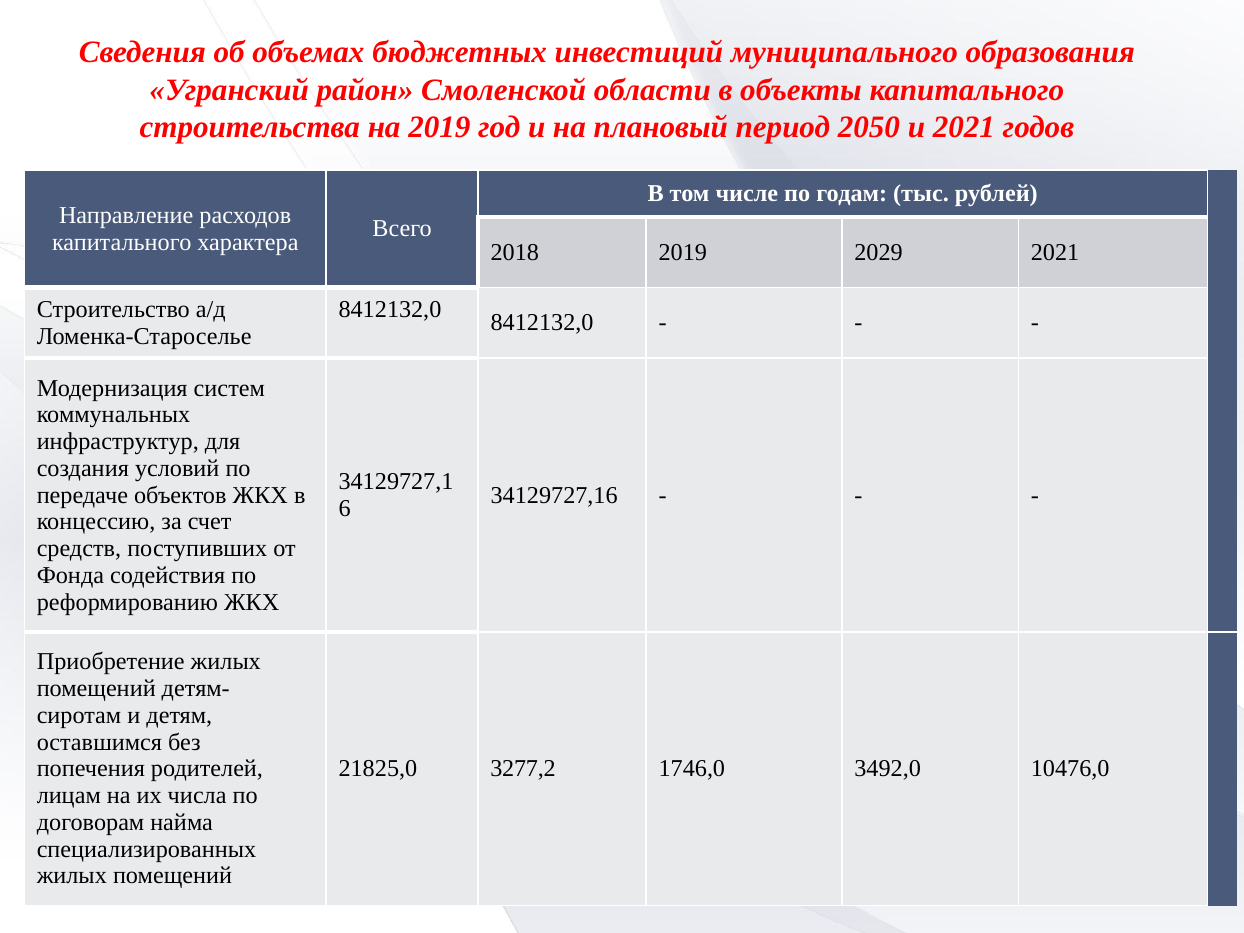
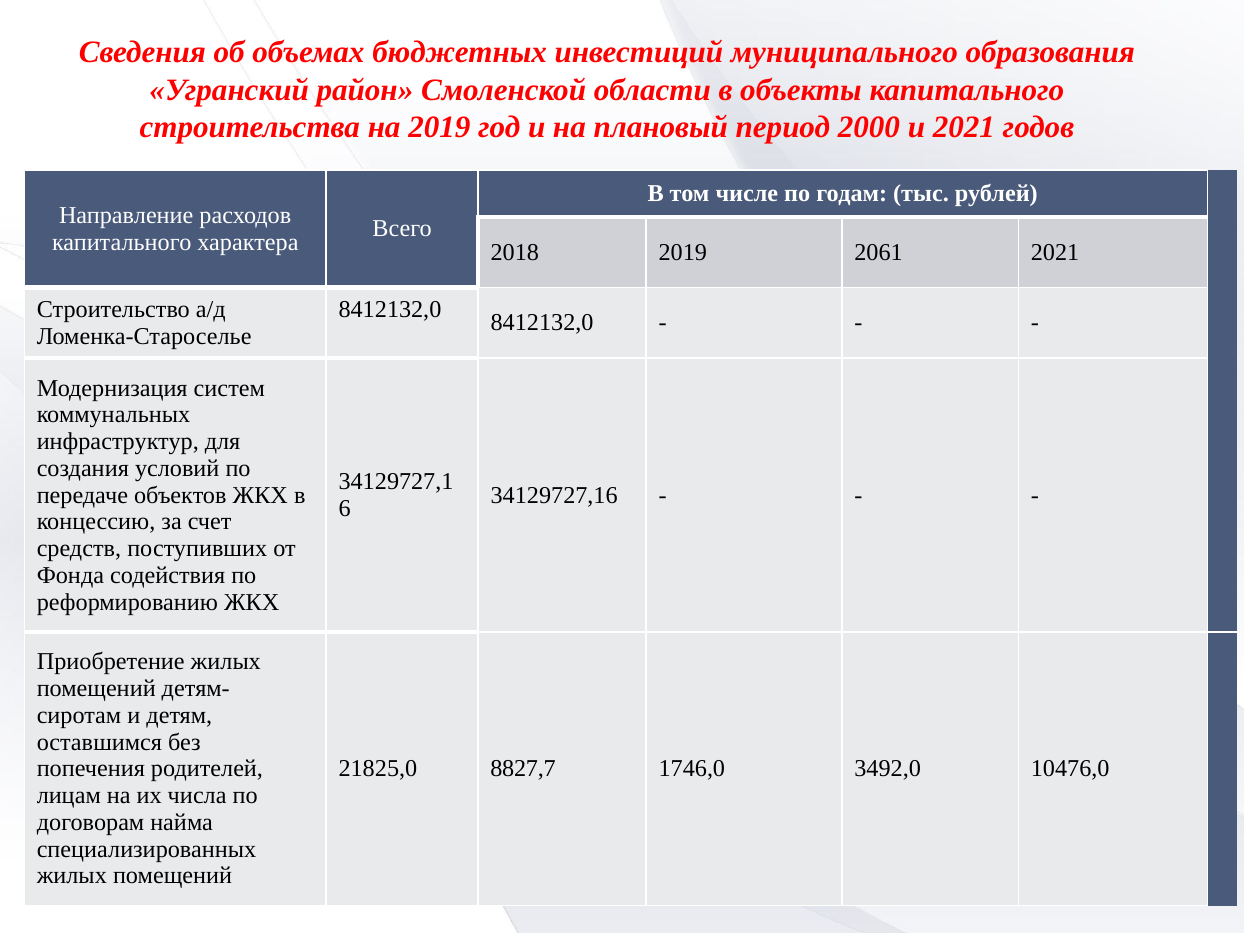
2050: 2050 -> 2000 (869, 127)
2029: 2029 -> 2061 (879, 252)
3277,2: 3277,2 -> 8827,7 (523, 769)
